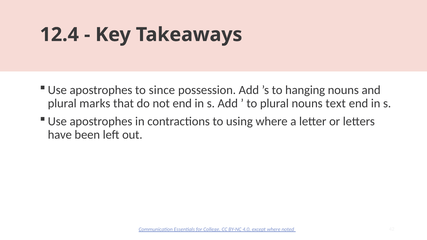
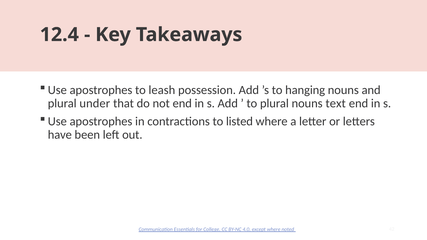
since: since -> leash (162, 90)
marks: marks -> under (95, 103)
using: using -> listed (239, 121)
